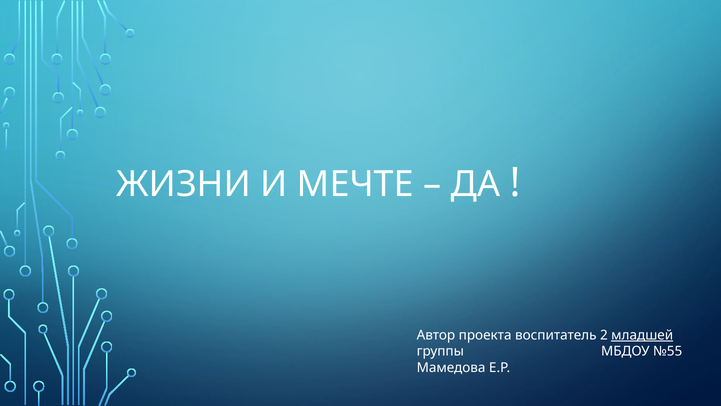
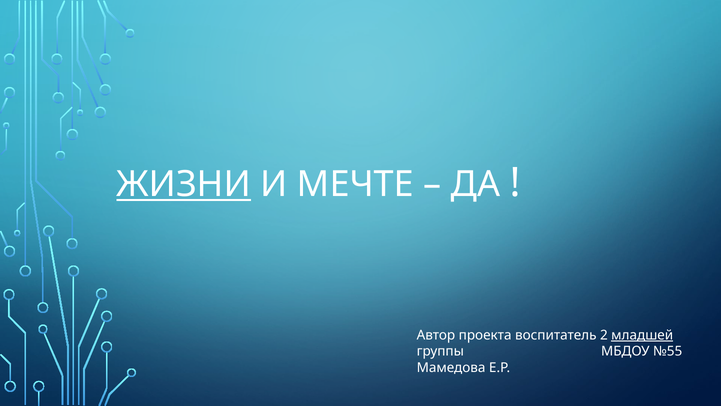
ЖИЗНИ underline: none -> present (184, 184)
